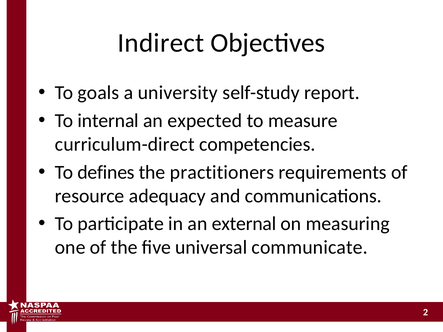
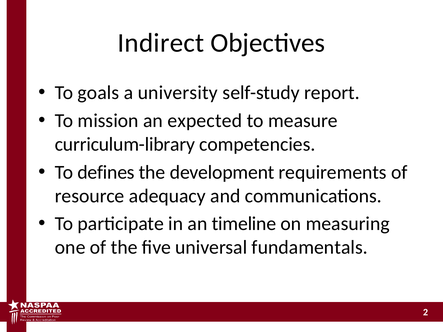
internal: internal -> mission (108, 121)
curriculum-direct: curriculum-direct -> curriculum-library (125, 144)
practitioners: practitioners -> development (222, 172)
external: external -> timeline (244, 224)
communicate: communicate -> fundamentals (310, 248)
